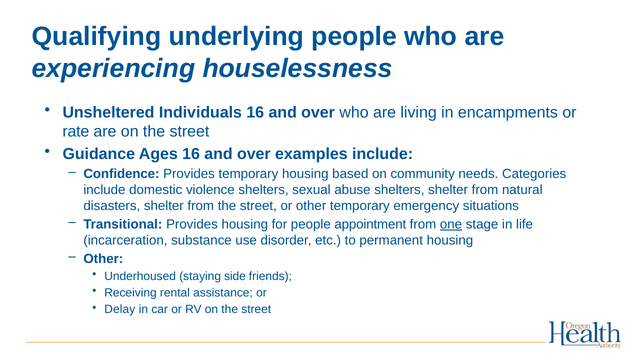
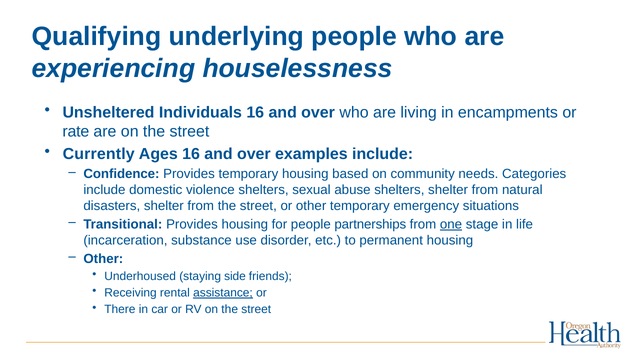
Guidance: Guidance -> Currently (99, 154)
appointment: appointment -> partnerships (370, 224)
assistance underline: none -> present (223, 293)
Delay: Delay -> There (120, 310)
